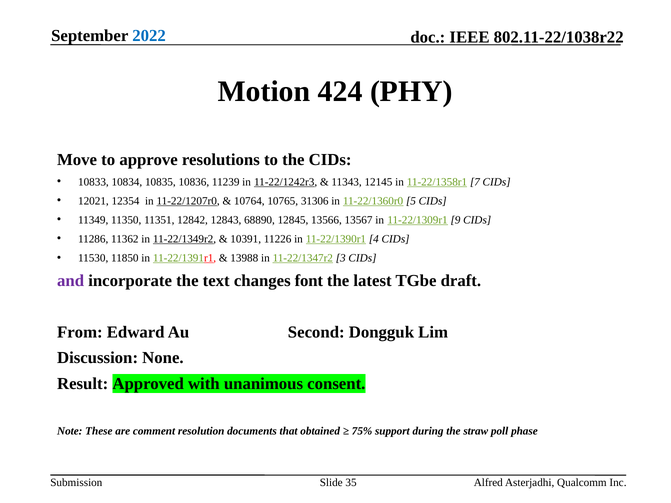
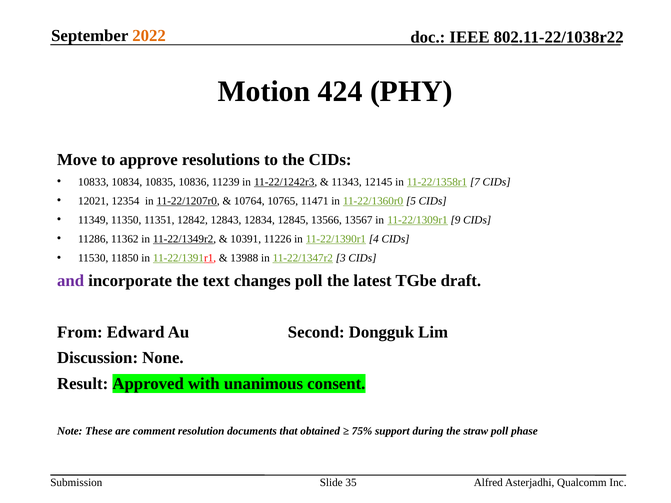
2022 colour: blue -> orange (149, 36)
31306: 31306 -> 11471 (315, 201)
68890: 68890 -> 12834 (260, 220)
changes font: font -> poll (309, 281)
